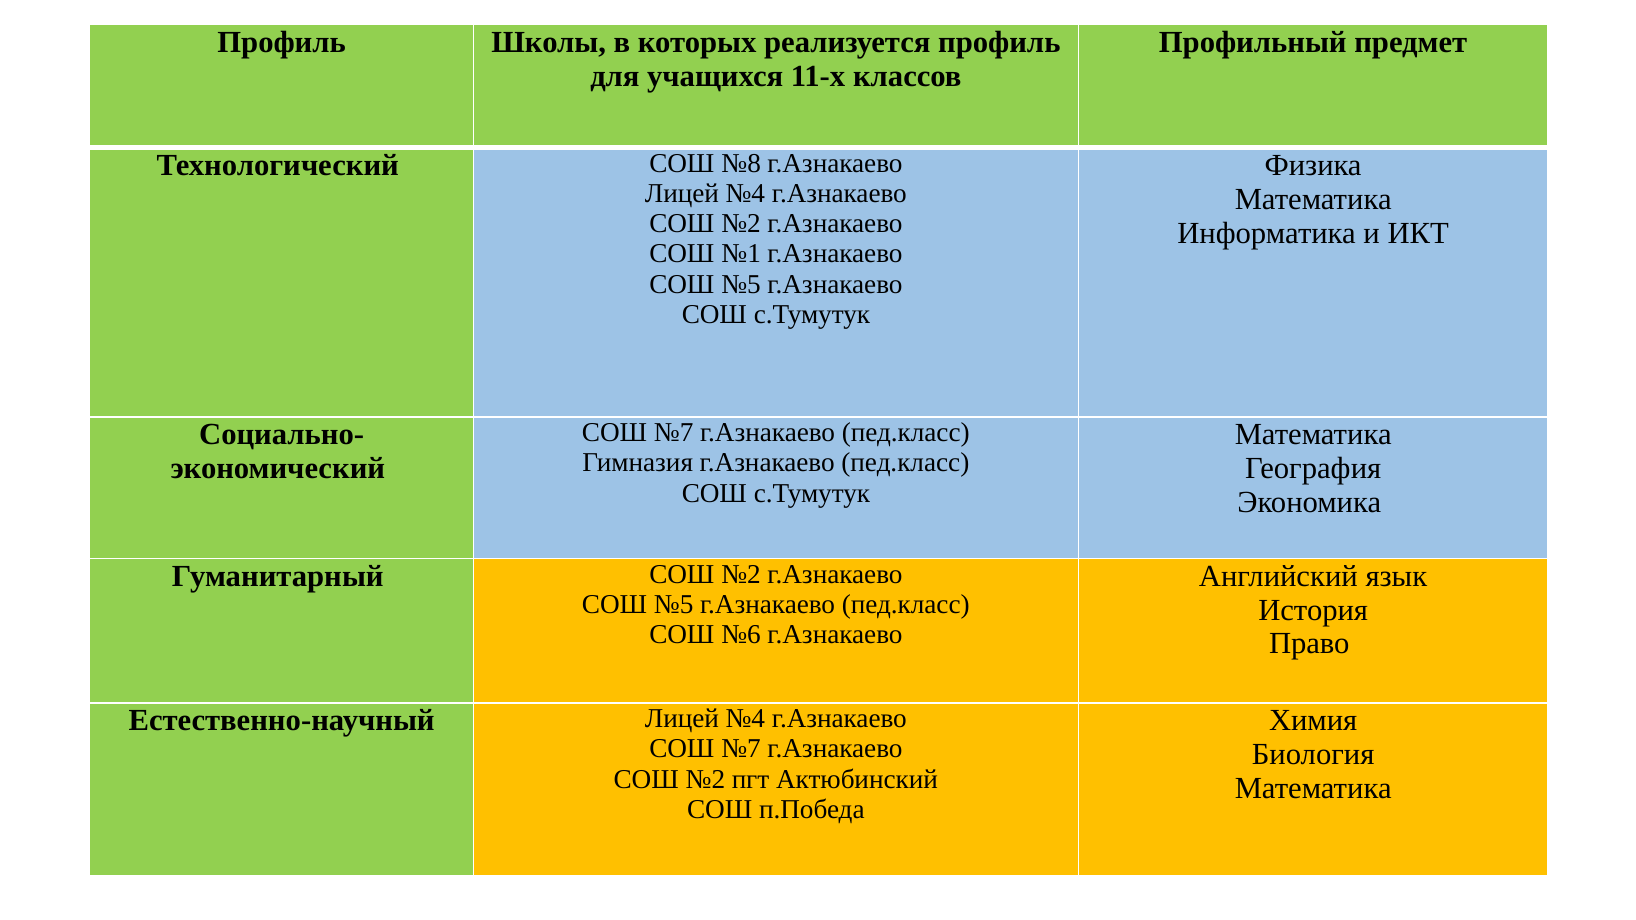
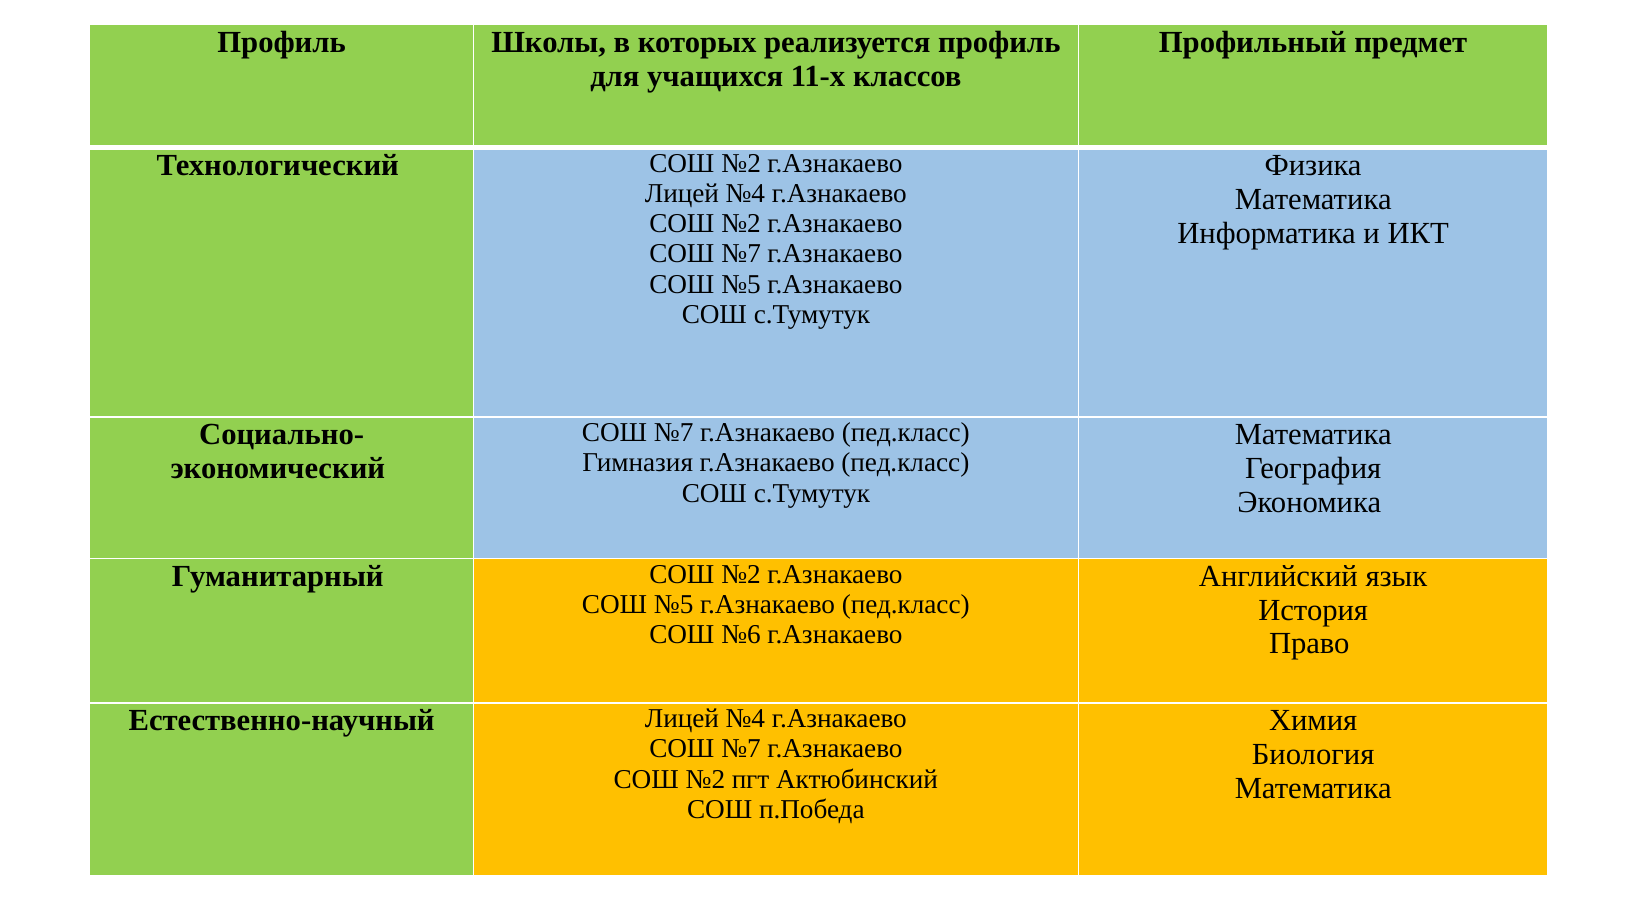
Технологический СОШ №8: №8 -> №2 (741, 163)
№1: №1 -> №7 (741, 254)
